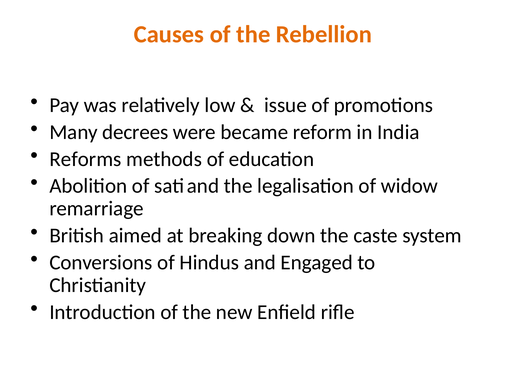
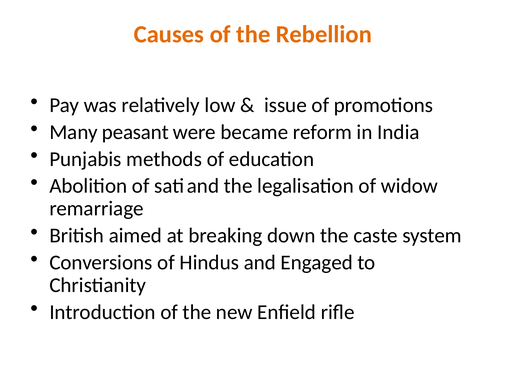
decrees: decrees -> peasant (135, 132)
Reforms: Reforms -> Punjabis (85, 159)
